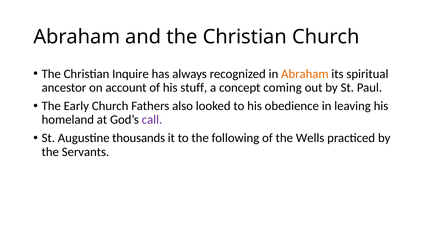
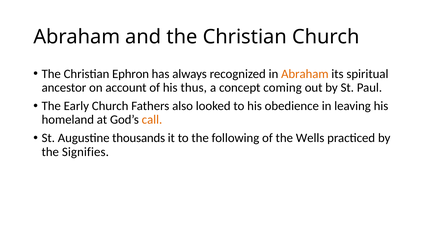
Inquire: Inquire -> Ephron (131, 74)
stuff: stuff -> thus (194, 88)
call colour: purple -> orange (152, 120)
Servants: Servants -> Signifies (85, 152)
